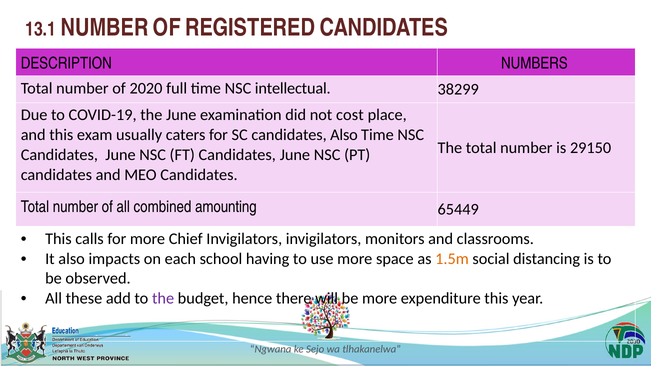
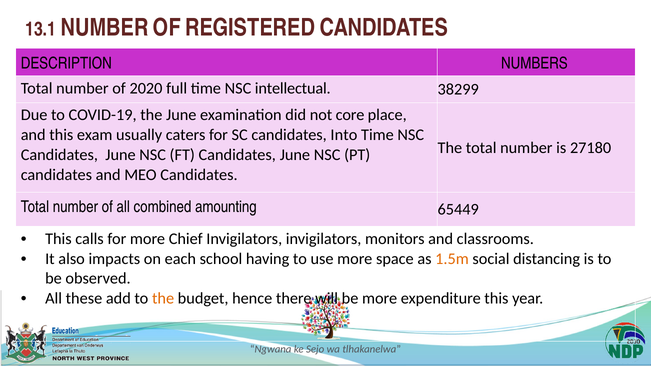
cost: cost -> core (350, 115)
candidates Also: Also -> Into (344, 135)
29150: 29150 -> 27180 (591, 148)
the colour: purple -> orange (163, 299)
